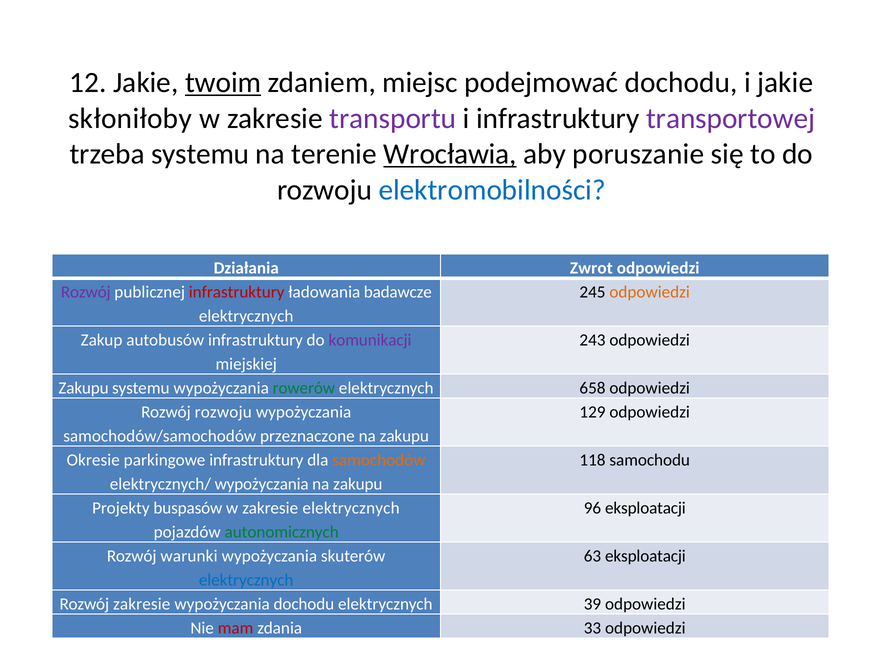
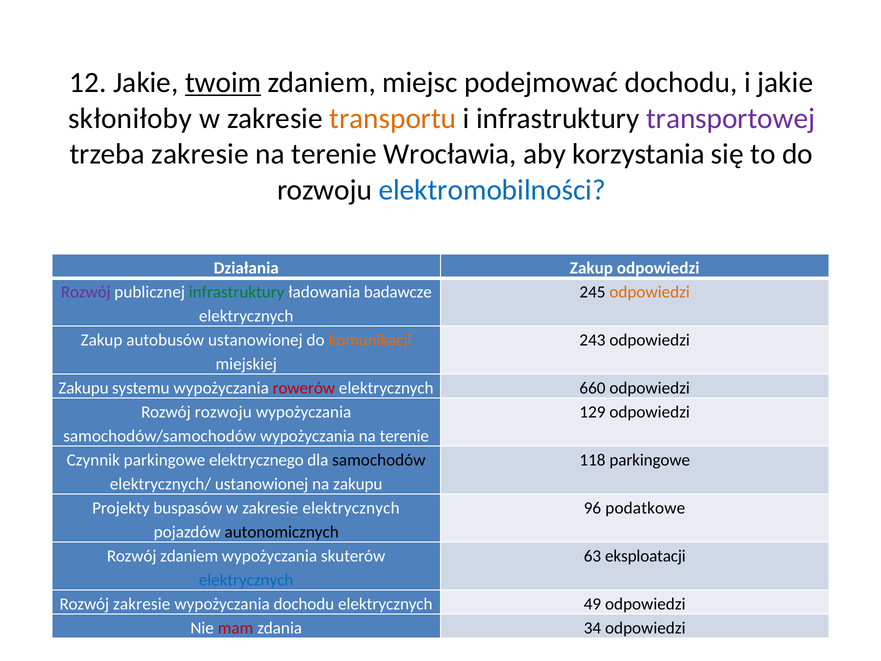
transportu colour: purple -> orange (393, 118)
trzeba systemu: systemu -> zakresie (200, 154)
Wrocławia underline: present -> none (450, 154)
poruszanie: poruszanie -> korzystania (639, 154)
Działania Zwrot: Zwrot -> Zakup (591, 268)
infrastruktury colour: red -> green (237, 292)
autobusów infrastruktury: infrastruktury -> ustanowionej (255, 340)
komunikacji colour: purple -> orange (370, 340)
rowerów colour: green -> red (304, 388)
658: 658 -> 660 (592, 388)
samochodów/samochodów przeznaczone: przeznaczone -> wypożyczania (307, 436)
zakupu: zakupu -> terenie (404, 436)
Okresie: Okresie -> Czynnik (93, 460)
parkingowe infrastruktury: infrastruktury -> elektrycznego (256, 460)
samochodów colour: orange -> black (379, 460)
118 samochodu: samochodu -> parkingowe (650, 460)
elektrycznych/ wypożyczania: wypożyczania -> ustanowionej (262, 484)
96 eksploatacji: eksploatacji -> podatkowe (645, 508)
autonomicznych colour: green -> black (282, 532)
Rozwój warunki: warunki -> zdaniem (189, 556)
39: 39 -> 49 (592, 604)
33: 33 -> 34 (592, 628)
